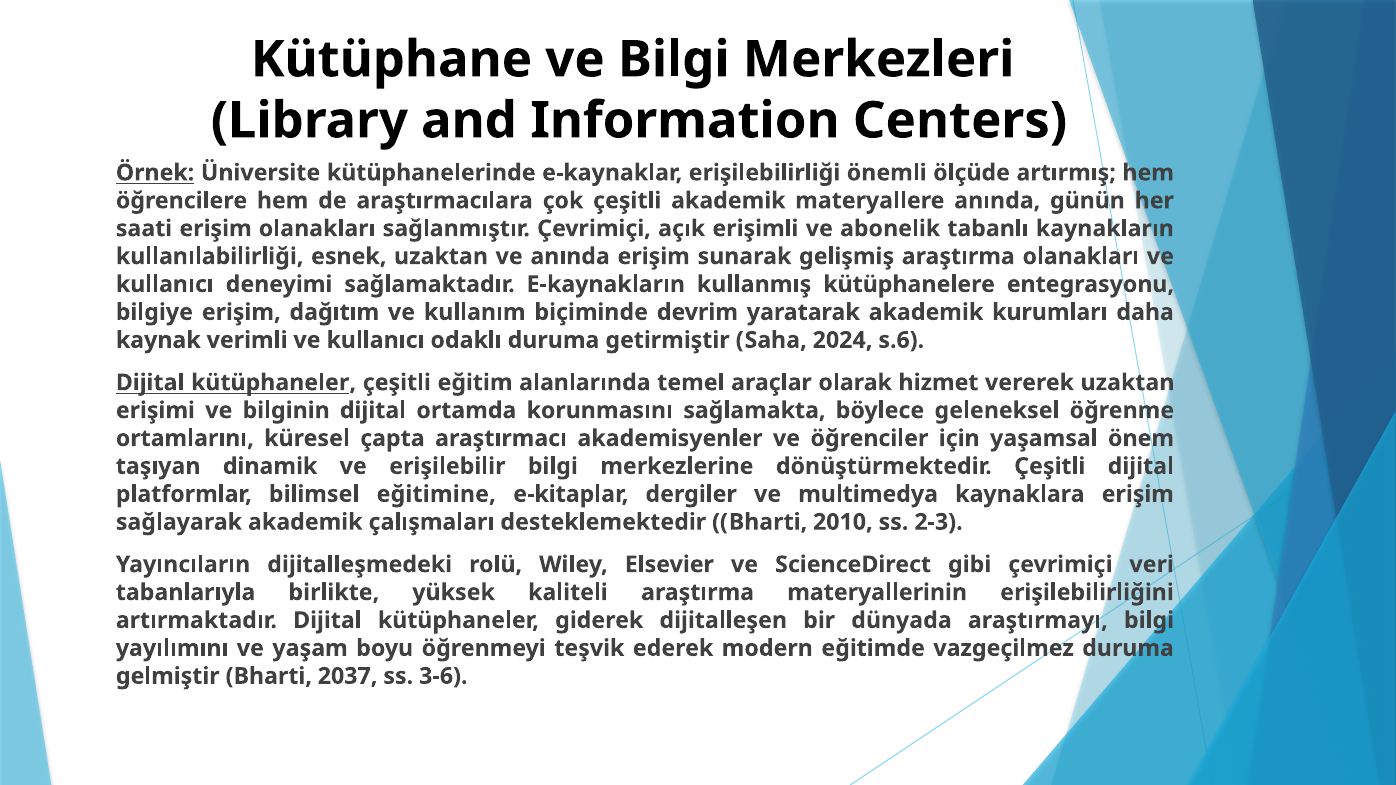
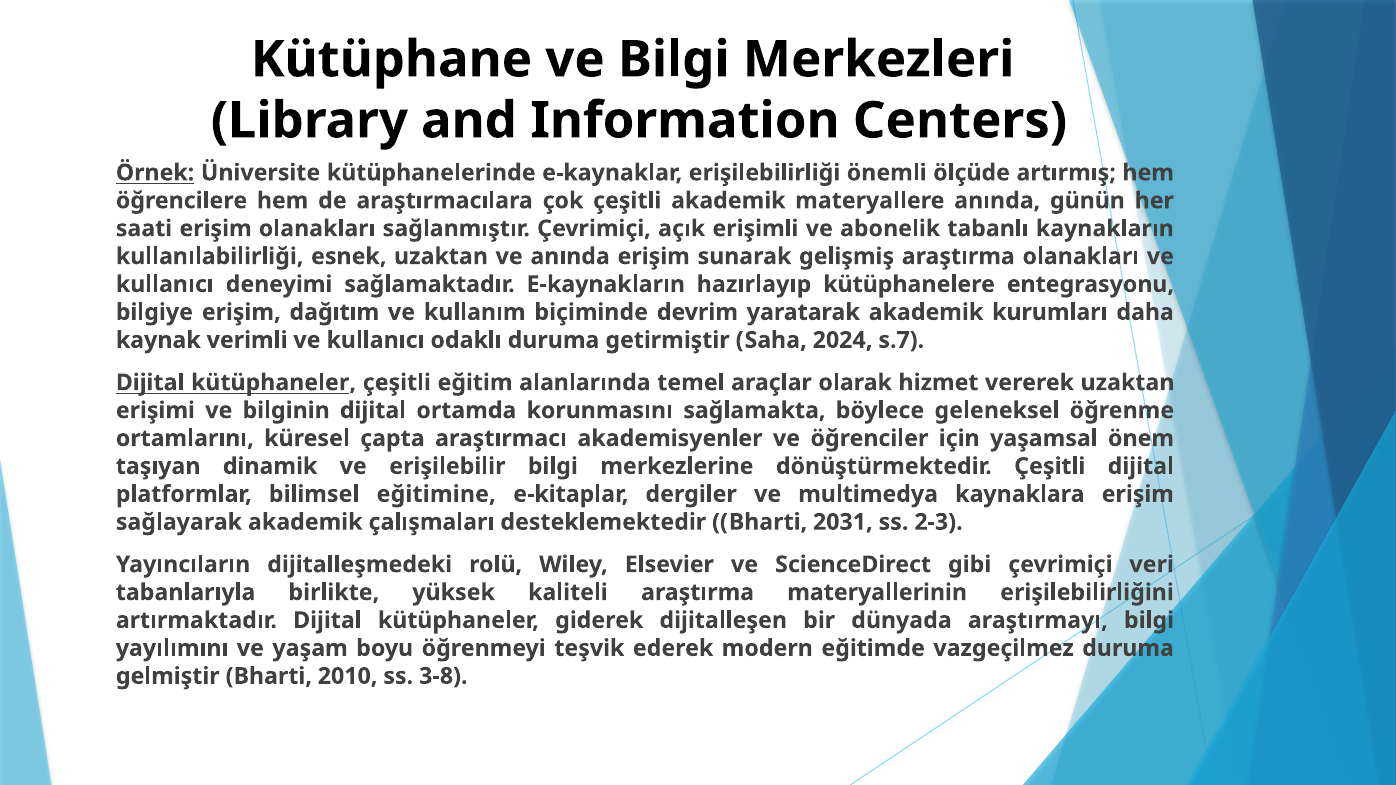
kullanmış: kullanmış -> hazırlayıp (754, 284)
s.6: s.6 -> s.7 (901, 340)
2010: 2010 -> 2031 (843, 522)
2037: 2037 -> 2010 (348, 676)
3-6: 3-6 -> 3-8 (443, 676)
